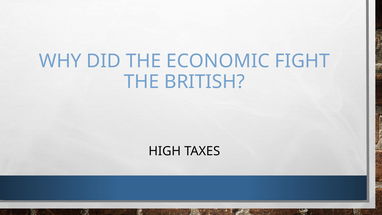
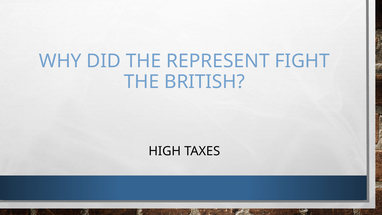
ECONOMIC: ECONOMIC -> REPRESENT (218, 61)
